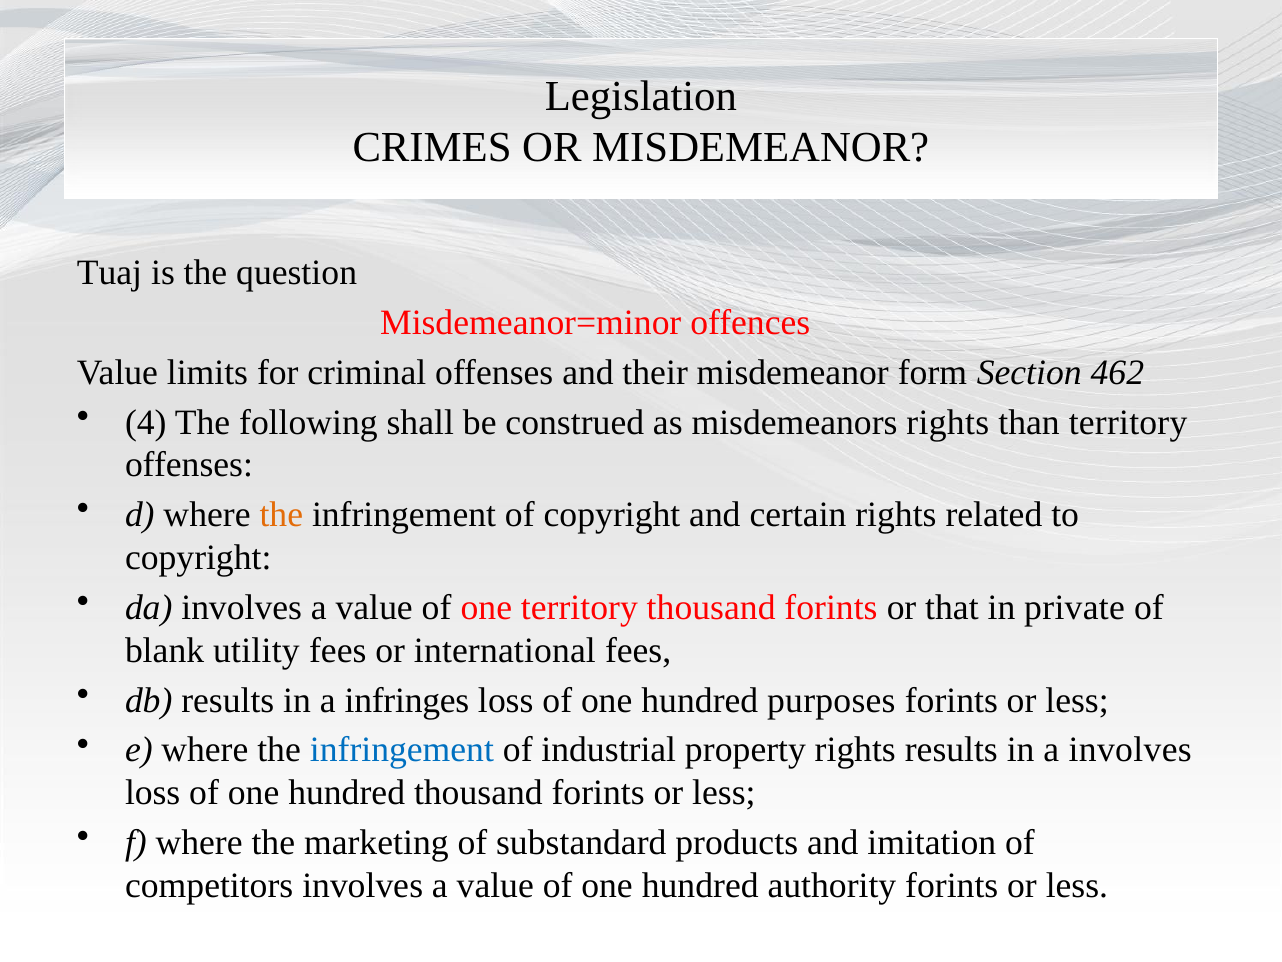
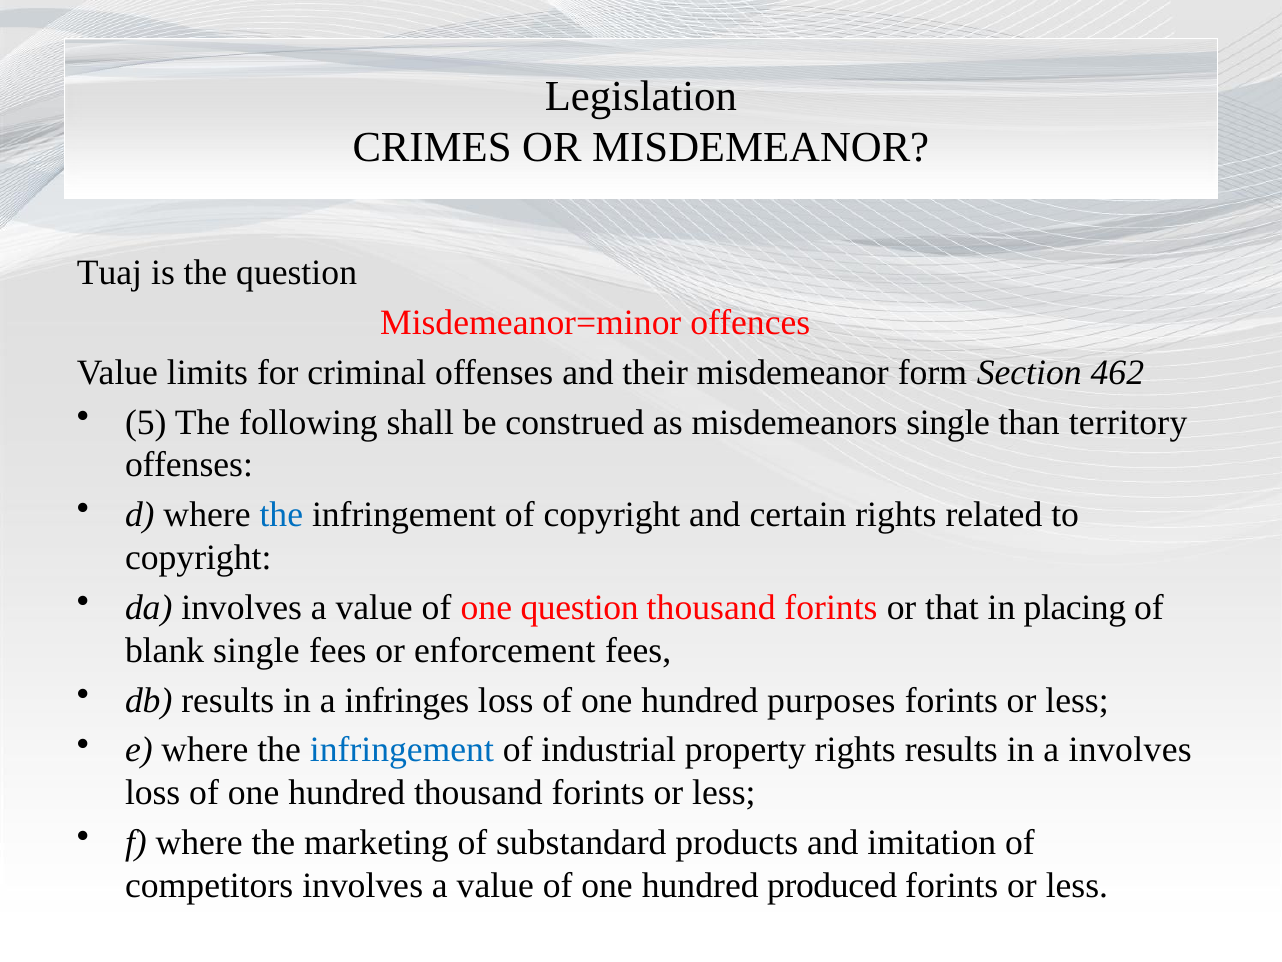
4: 4 -> 5 (146, 422)
misdemeanors rights: rights -> single (948, 422)
the colour: orange -> blue (281, 515)
one territory: territory -> question (580, 607)
private: private -> placing (1075, 607)
blank utility: utility -> single (256, 650)
international: international -> enforcement (505, 650)
authority: authority -> produced (832, 885)
